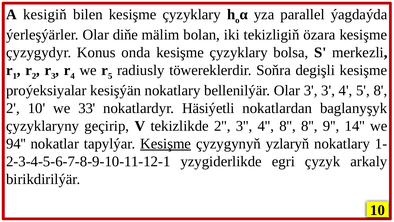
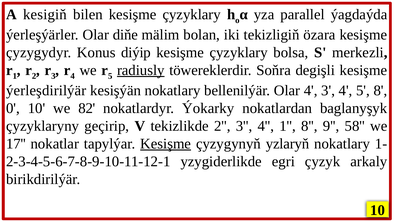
onda: onda -> diýip (136, 52)
radiusly underline: none -> present (141, 70)
proýeksiyalar: proýeksiyalar -> ýerleşdirilýär (46, 90)
Olar 3: 3 -> 4 (311, 90)
2: 2 -> 0 (13, 108)
33: 33 -> 82 (87, 108)
Häsiýetli: Häsiýetli -> Ýokarky (208, 108)
4 8: 8 -> 1 (288, 126)
14: 14 -> 58 (355, 126)
94: 94 -> 17 (16, 143)
